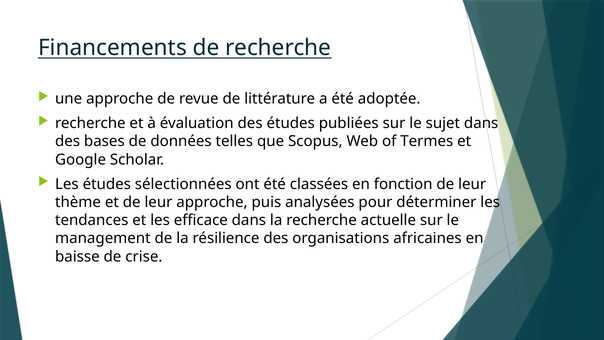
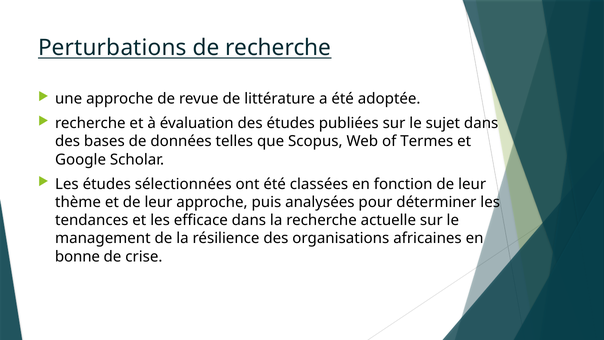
Financements: Financements -> Perturbations (112, 48)
baisse: baisse -> bonne (77, 256)
